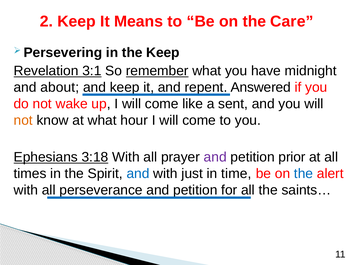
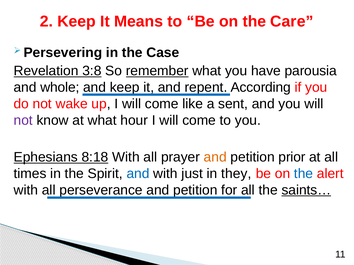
the Keep: Keep -> Case (163, 53)
3:1: 3:1 -> 3:8 (92, 71)
midnight: midnight -> parousia (311, 71)
about: about -> whole (60, 88)
Answered: Answered -> According (261, 88)
not colour: orange -> purple (23, 120)
3:18: 3:18 -> 8:18 (95, 157)
and colour: purple -> orange (215, 157)
time: time -> they (236, 174)
saints… underline: none -> present (306, 190)
